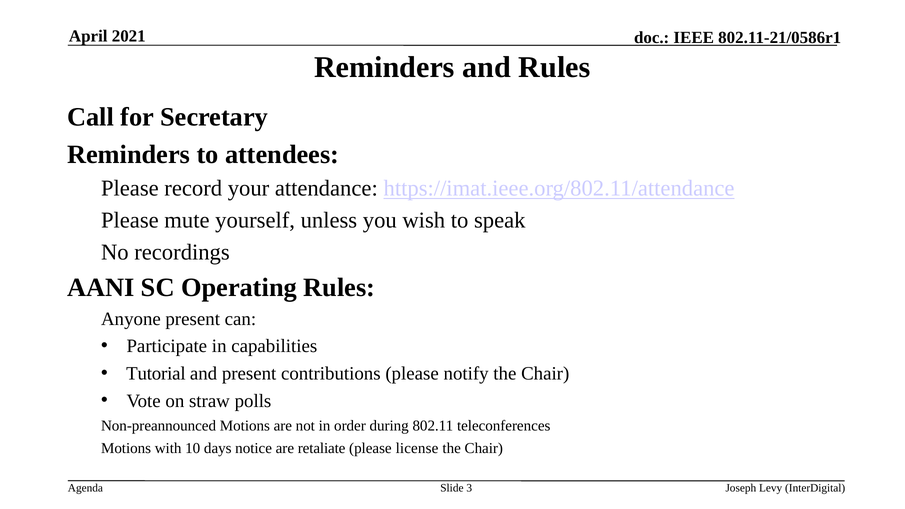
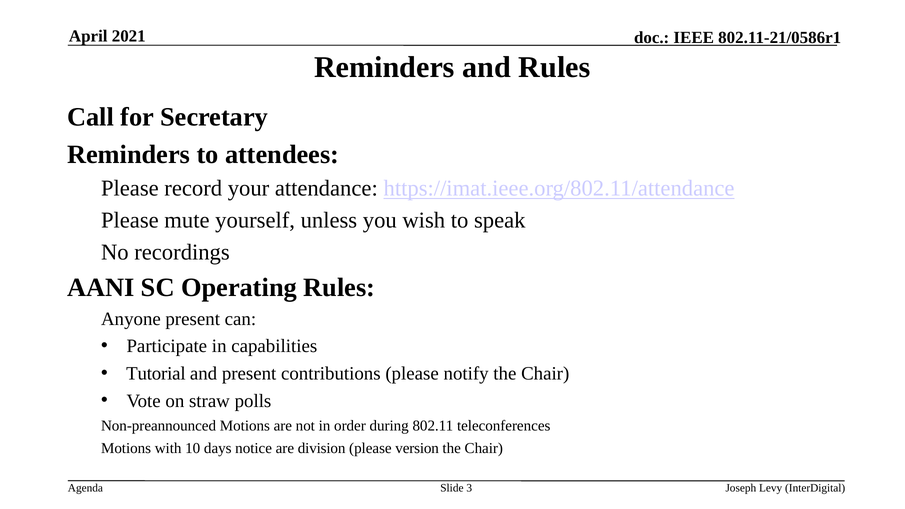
retaliate: retaliate -> division (322, 448)
license: license -> version (417, 448)
